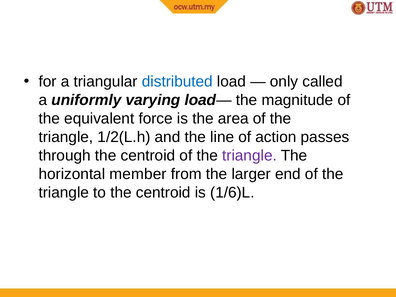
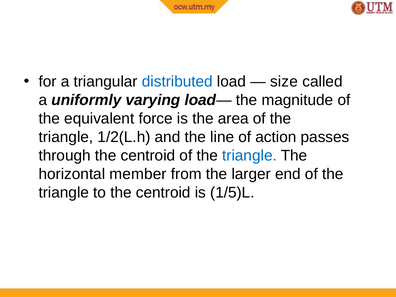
only: only -> size (284, 82)
triangle colour: purple -> blue (249, 156)
1/6)L: 1/6)L -> 1/5)L (232, 193)
